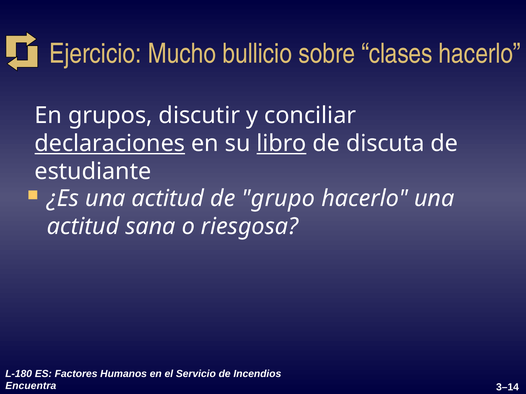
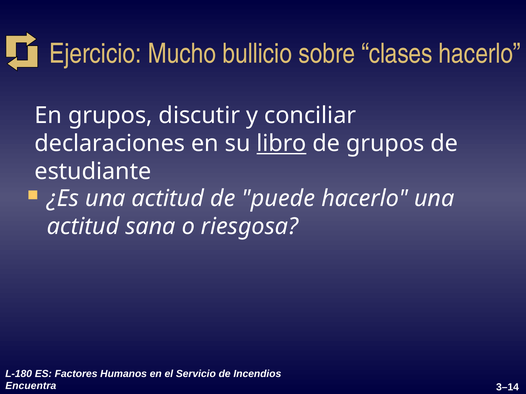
declaraciones underline: present -> none (110, 144)
de discuta: discuta -> grupos (385, 144)
grupo: grupo -> puede (278, 199)
